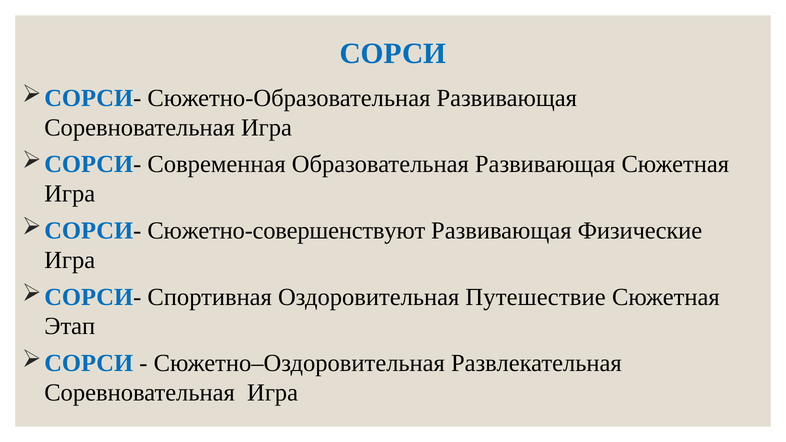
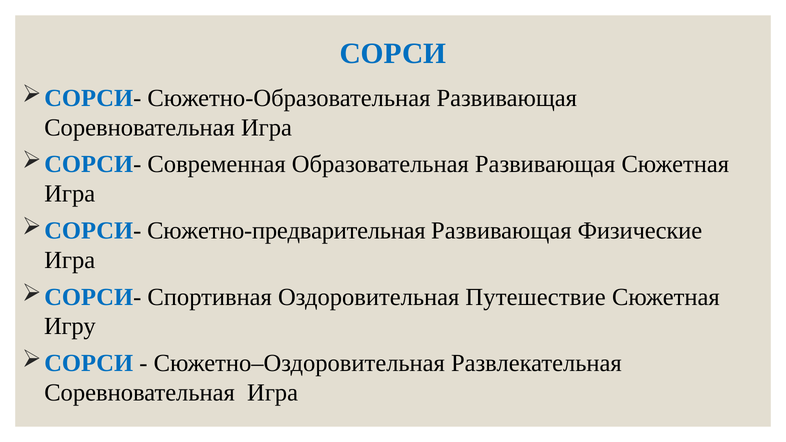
Сюжетно-совершенствуют: Сюжетно-совершенствуют -> Сюжетно-предварительная (286, 231)
Этап: Этап -> Игру (70, 326)
